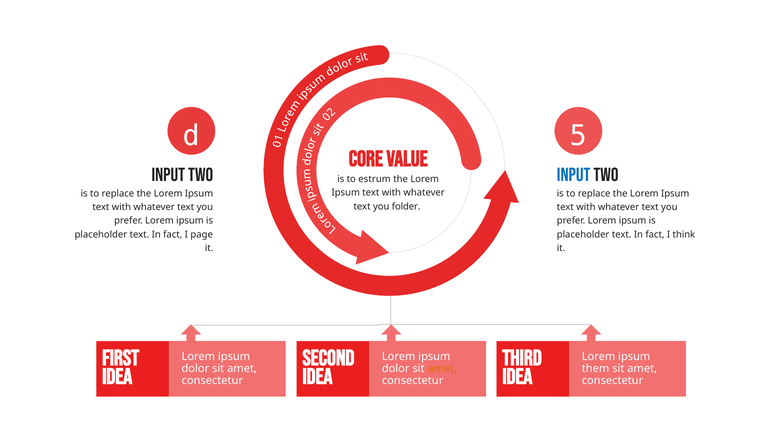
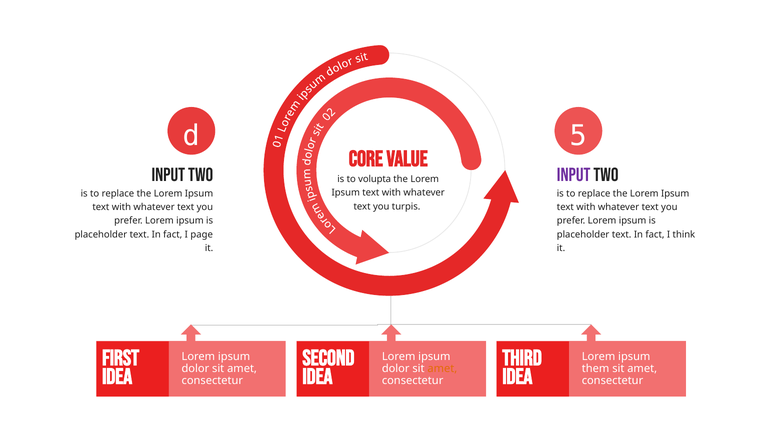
Input colour: blue -> purple (574, 175)
estrum: estrum -> volupta (375, 179)
folder: folder -> turpis (406, 206)
